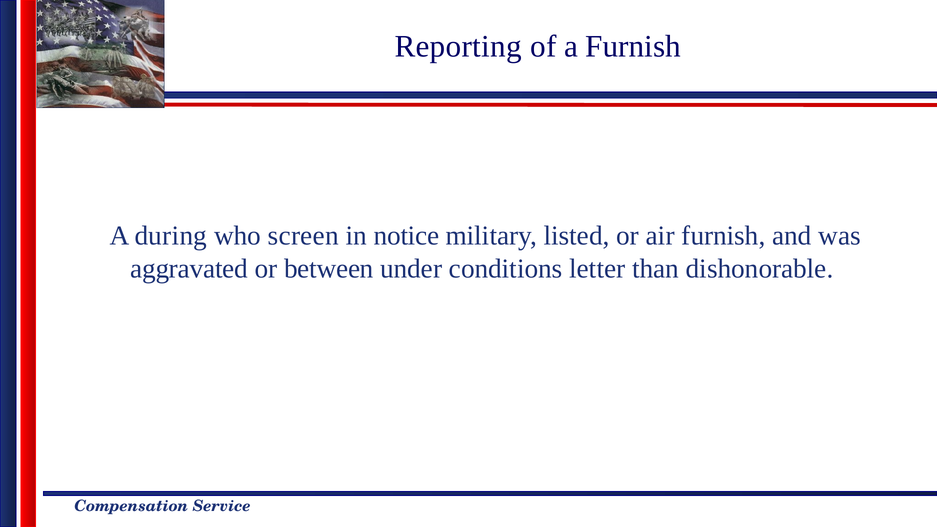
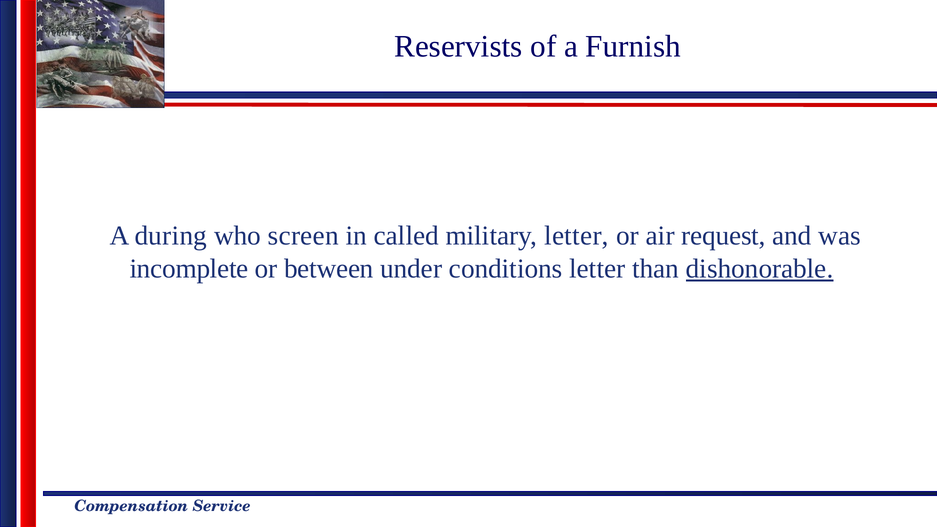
Reporting: Reporting -> Reservists (458, 46)
notice: notice -> called (406, 236)
military listed: listed -> letter (576, 236)
air furnish: furnish -> request (724, 236)
aggravated: aggravated -> incomplete (189, 269)
dishonorable underline: none -> present (760, 269)
